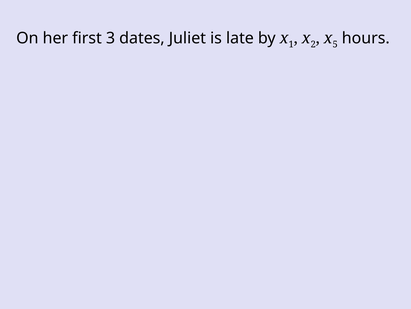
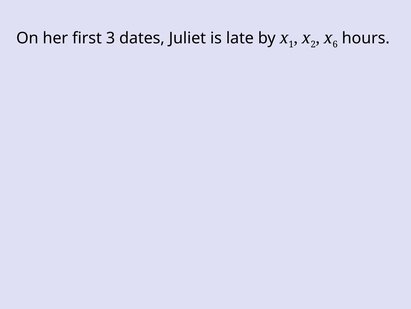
5: 5 -> 6 (335, 44)
